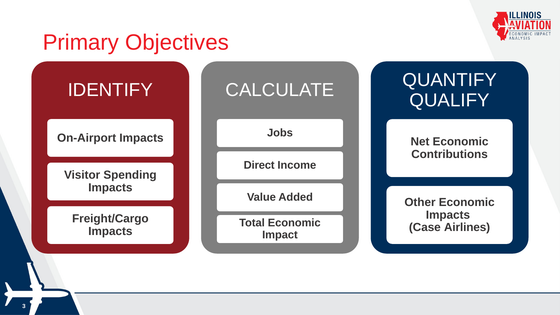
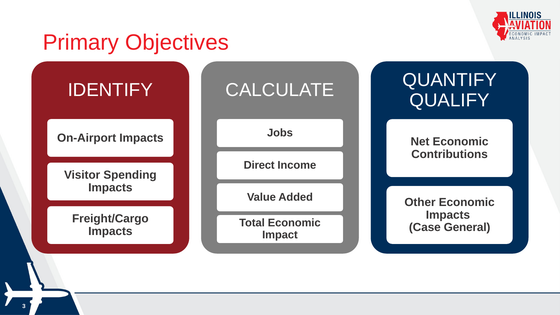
Airlines: Airlines -> General (467, 227)
